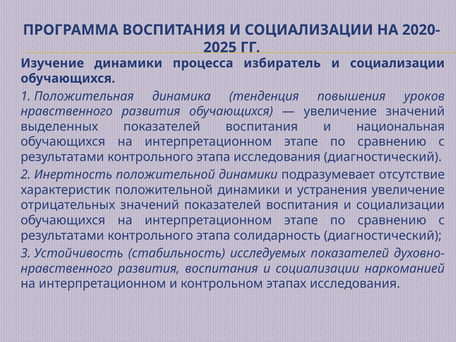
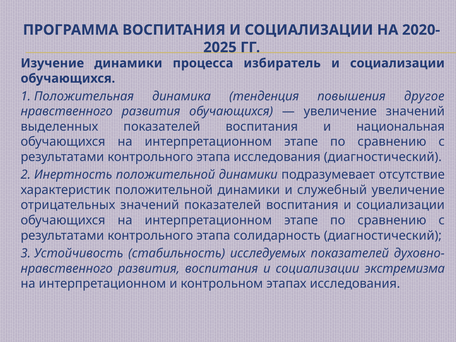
уроков: уроков -> другое (424, 96)
устранения: устранения -> служебный (332, 190)
наркоманией: наркоманией -> экстремизма (405, 269)
